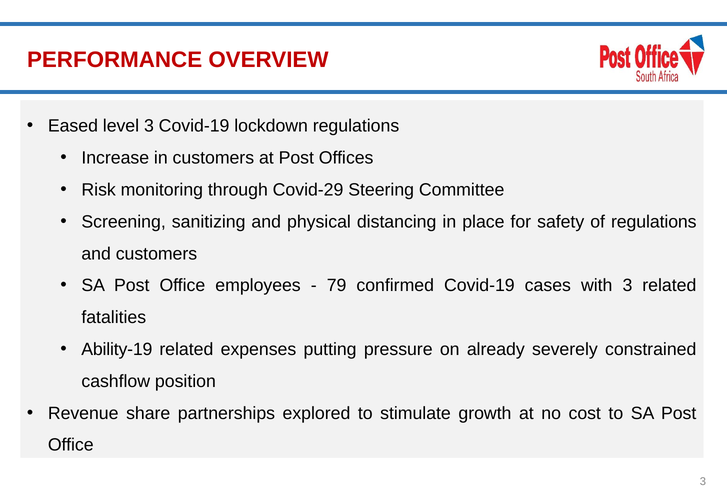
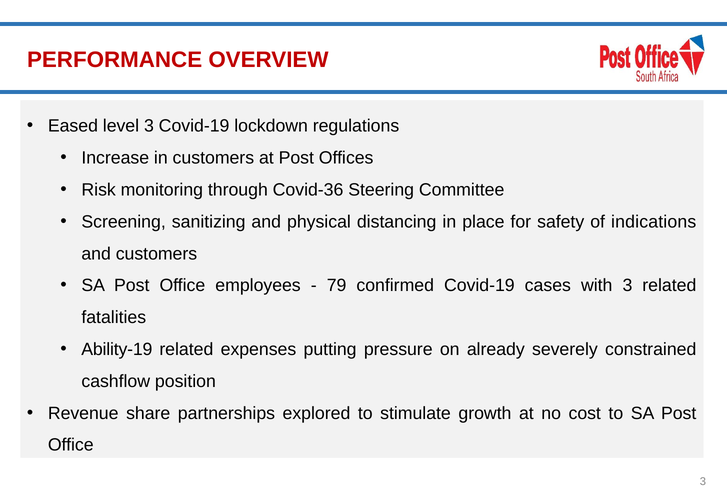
Covid-29: Covid-29 -> Covid-36 (308, 190)
of regulations: regulations -> indications (654, 221)
